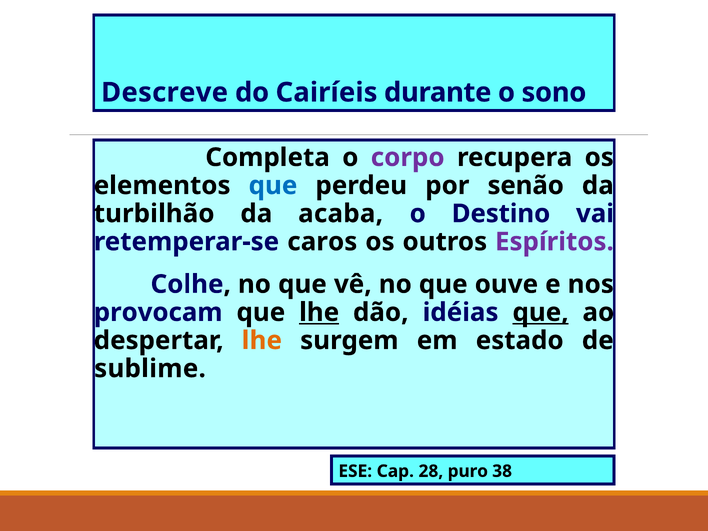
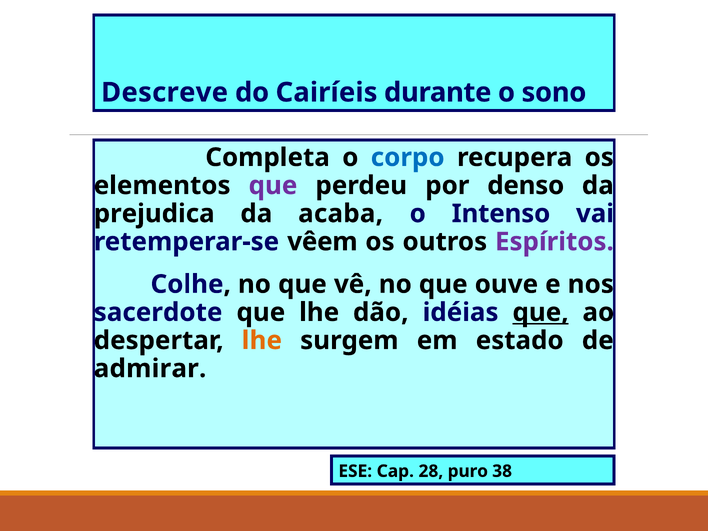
corpo colour: purple -> blue (408, 157)
que colour: blue -> purple (273, 186)
senão: senão -> denso (526, 186)
turbilhão: turbilhão -> prejudica (154, 214)
Destino: Destino -> Intenso (501, 214)
caros: caros -> vêem (322, 242)
provocam: provocam -> sacerdote (158, 312)
lhe underline: present -> none (319, 312)
sublime: sublime -> admirar (150, 369)
